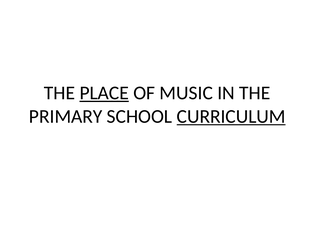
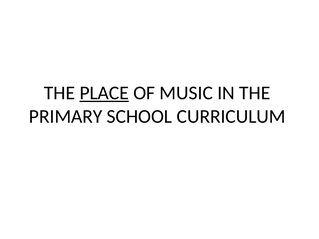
CURRICULUM underline: present -> none (231, 117)
